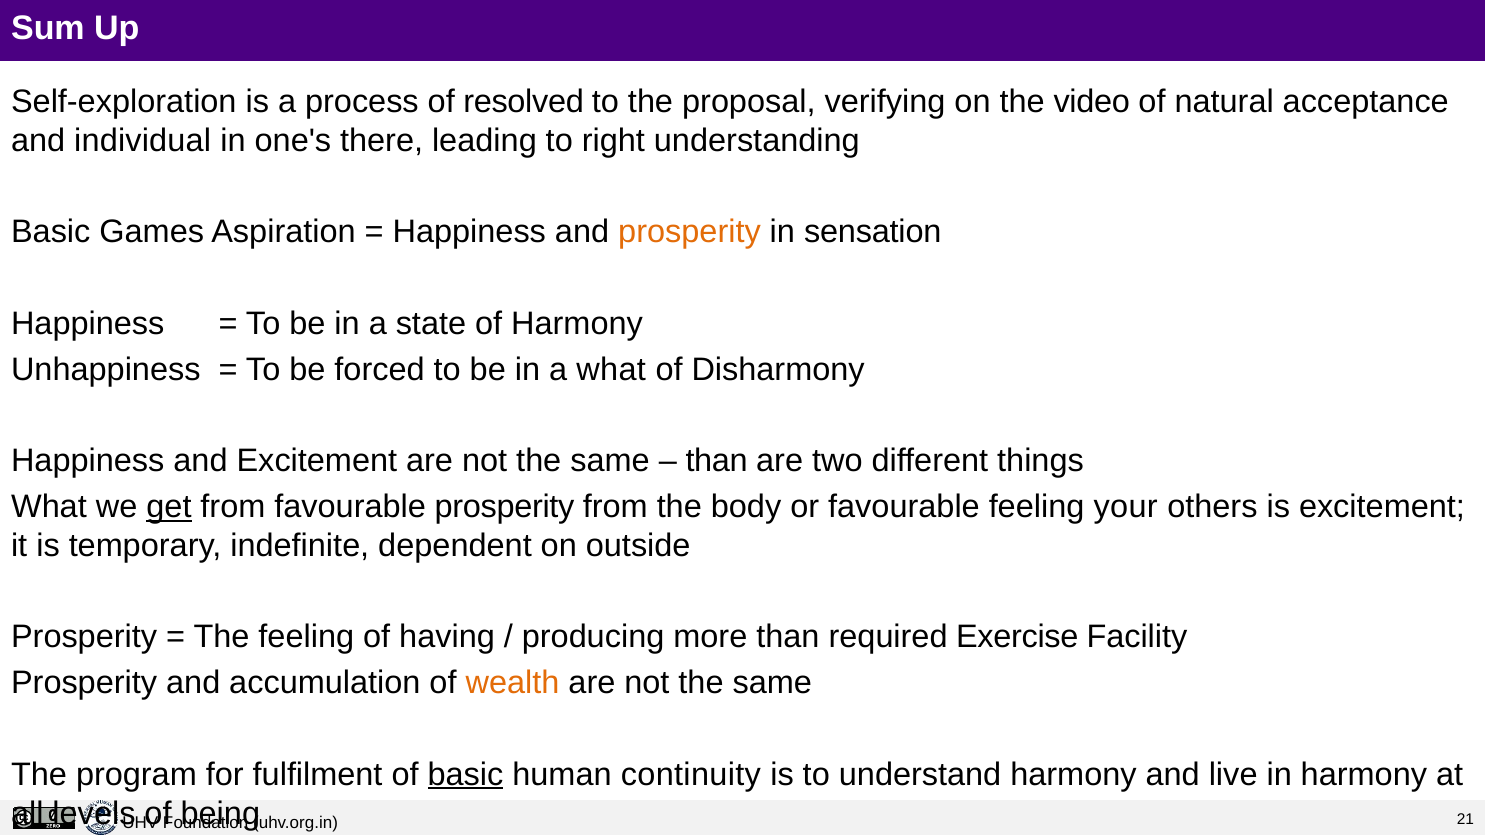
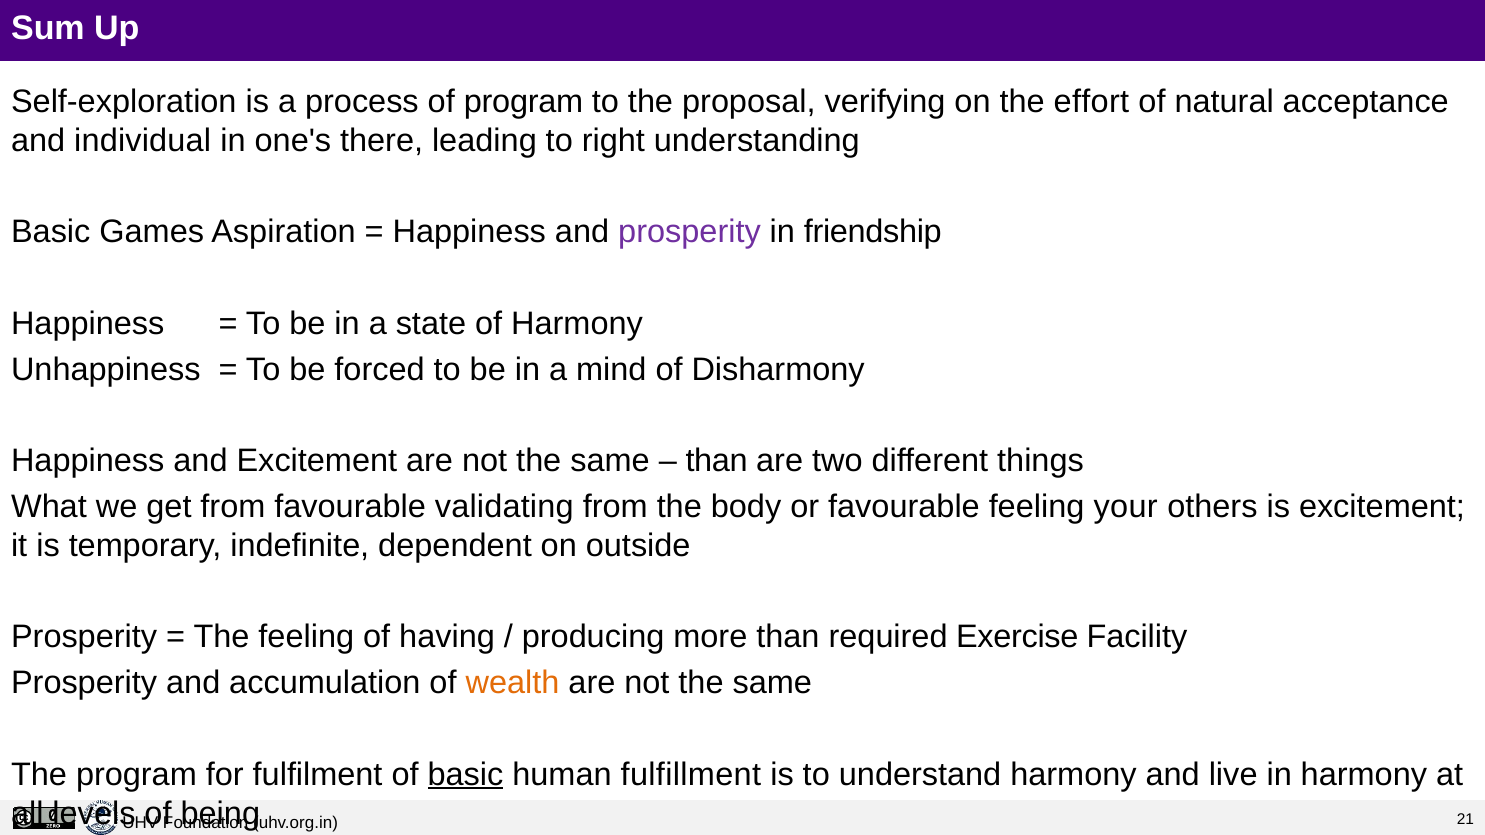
of resolved: resolved -> program (524, 102)
video: video -> effort (1091, 102)
prosperity colour: orange -> purple (690, 232)
sensation: sensation -> friendship (873, 232)
a what: what -> mind (611, 369)
get underline: present -> none (169, 507)
favourable prosperity: prosperity -> validating (504, 507)
continuity: continuity -> fulfillment (691, 775)
